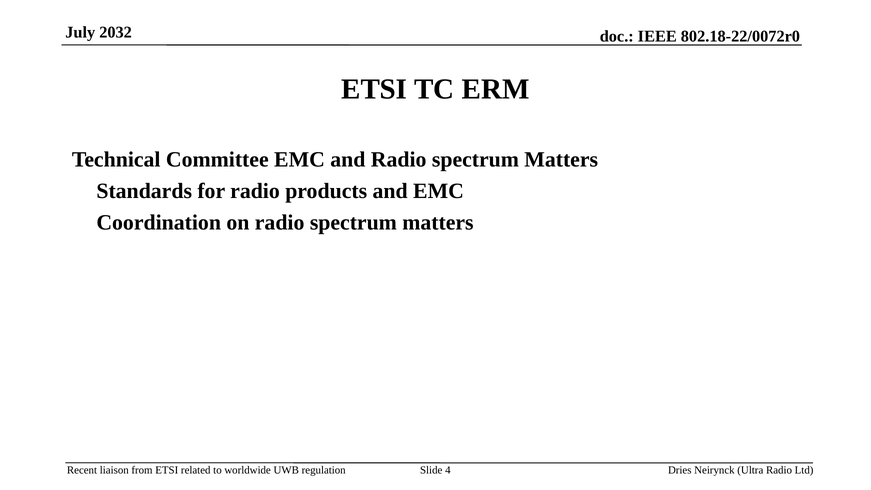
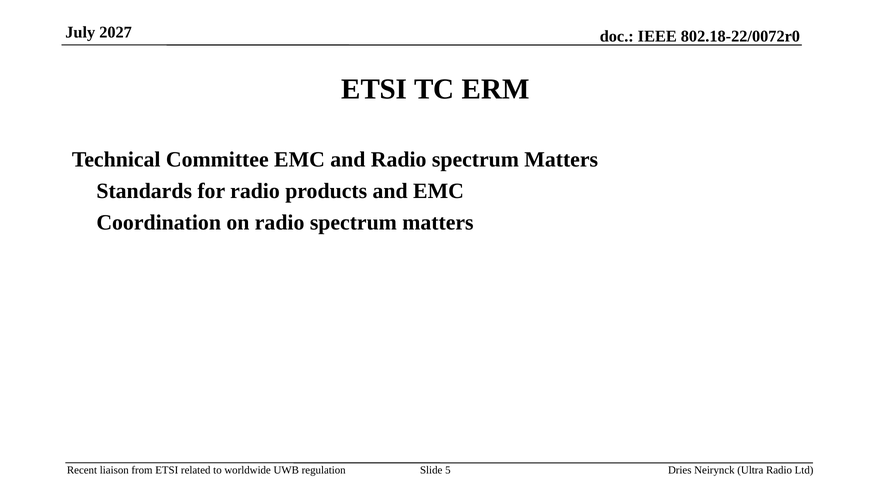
2032: 2032 -> 2027 (116, 33)
4: 4 -> 5 (448, 470)
